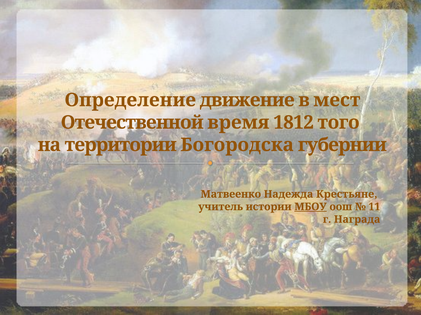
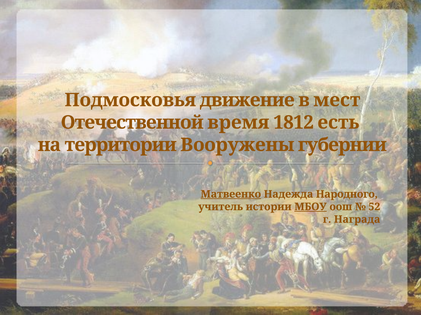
Определение: Определение -> Подмосковья (130, 100)
того: того -> есть (338, 123)
Богородска: Богородска -> Вооружены (237, 145)
Матвеенко underline: none -> present (231, 195)
Крестьяне: Крестьяне -> Народного (347, 195)
11: 11 -> 52 (374, 207)
